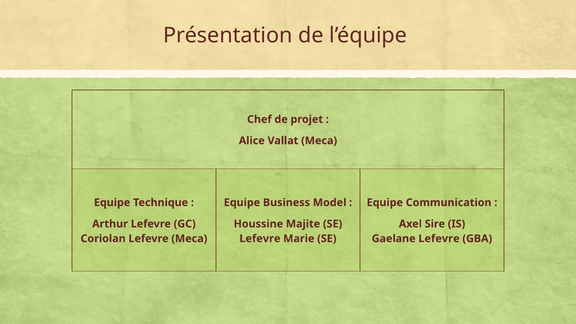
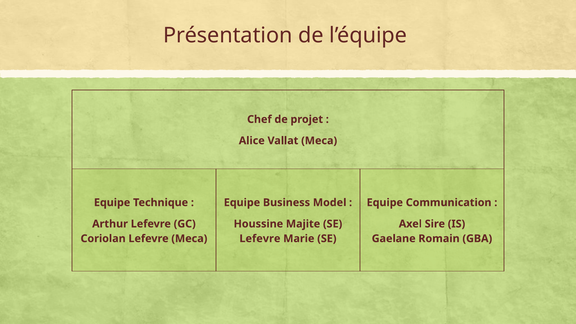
Gaelane Lefevre: Lefevre -> Romain (439, 239)
